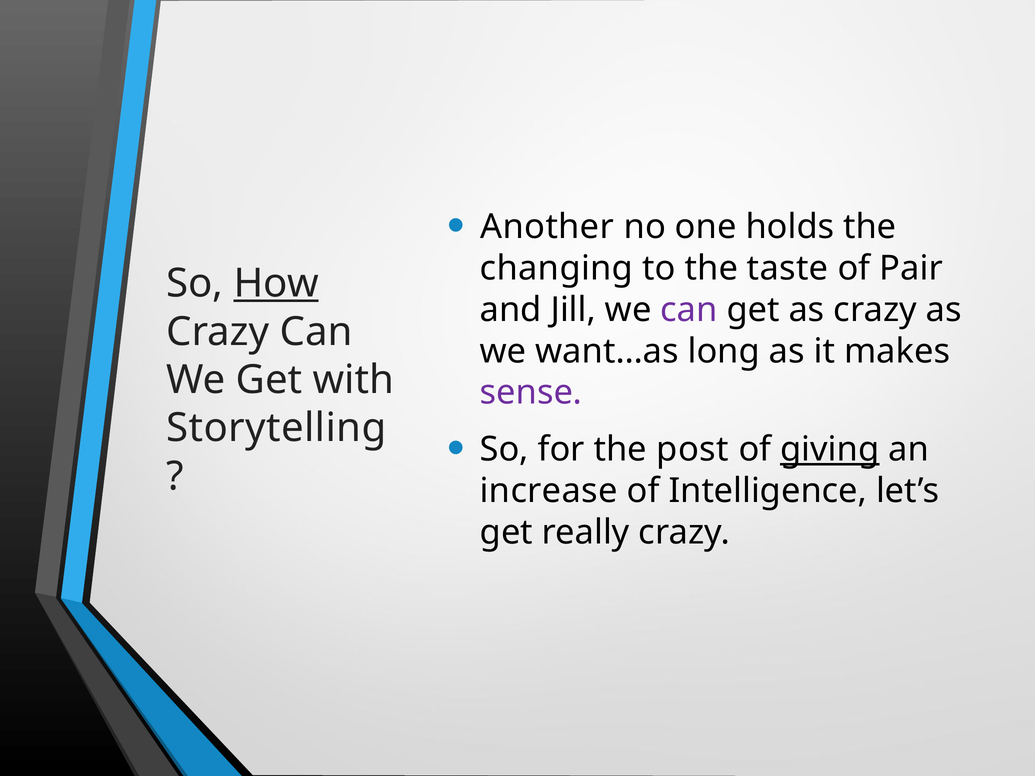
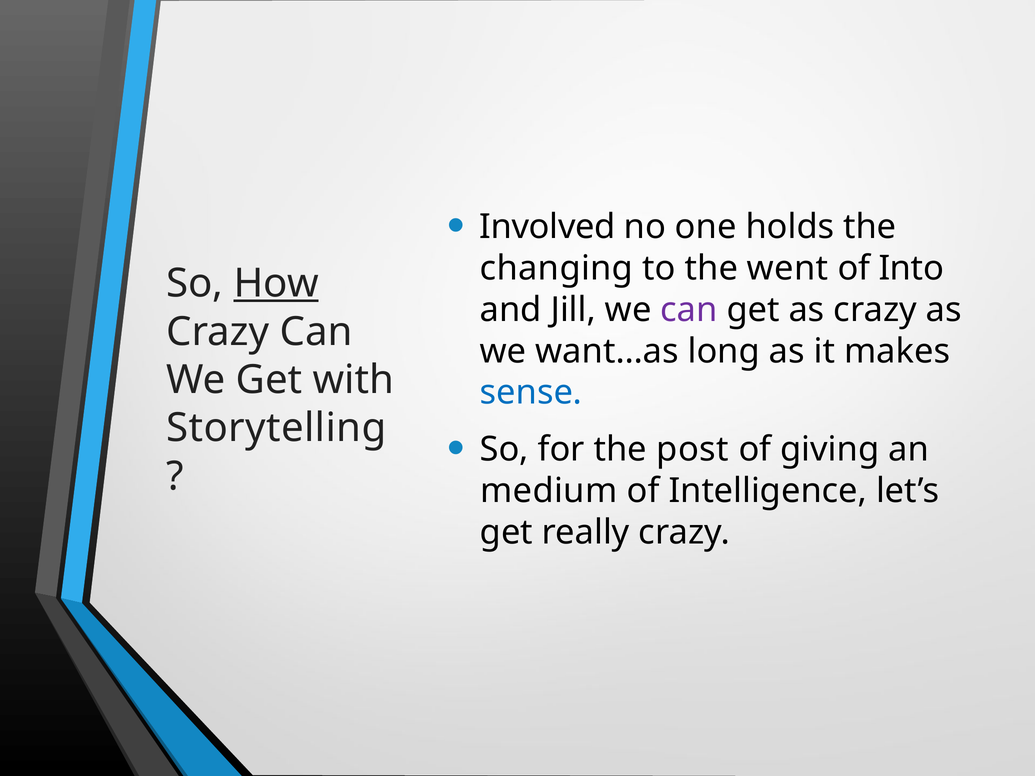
Another: Another -> Involved (547, 227)
taste: taste -> went (787, 268)
Pair: Pair -> Into (911, 268)
sense colour: purple -> blue (531, 393)
giving underline: present -> none (830, 450)
increase: increase -> medium (549, 491)
